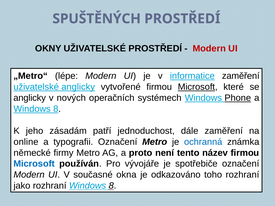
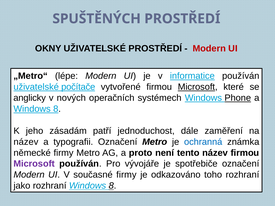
informatice zaměření: zaměření -> používán (241, 76)
uživatelské anglicky: anglicky -> počítače (78, 87)
online: online -> název (26, 142)
Microsoft colour: blue -> purple (34, 164)
současné okna: okna -> firmy (126, 175)
